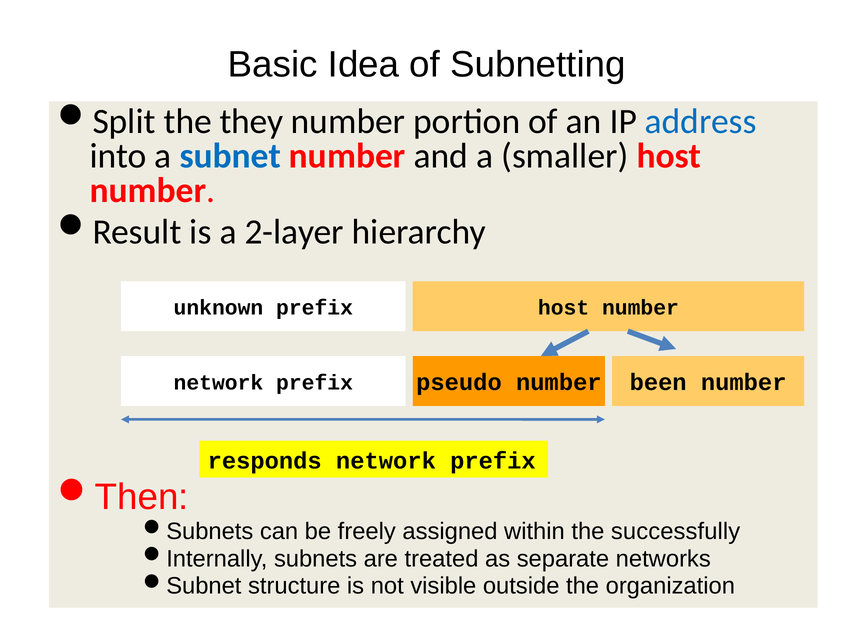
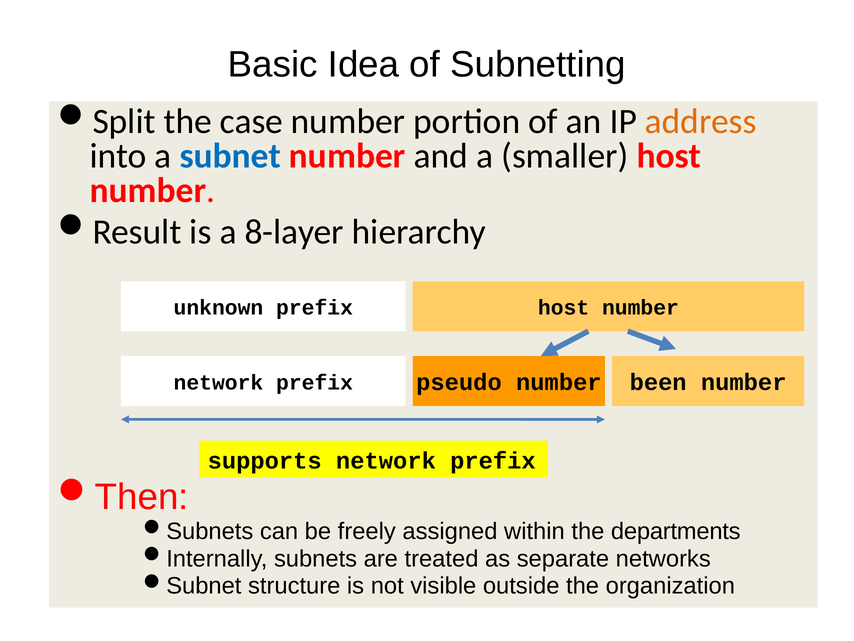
they: they -> case (251, 121)
address colour: blue -> orange (701, 121)
2-layer: 2-layer -> 8-layer (294, 232)
responds: responds -> supports (265, 460)
successfully: successfully -> departments (676, 531)
